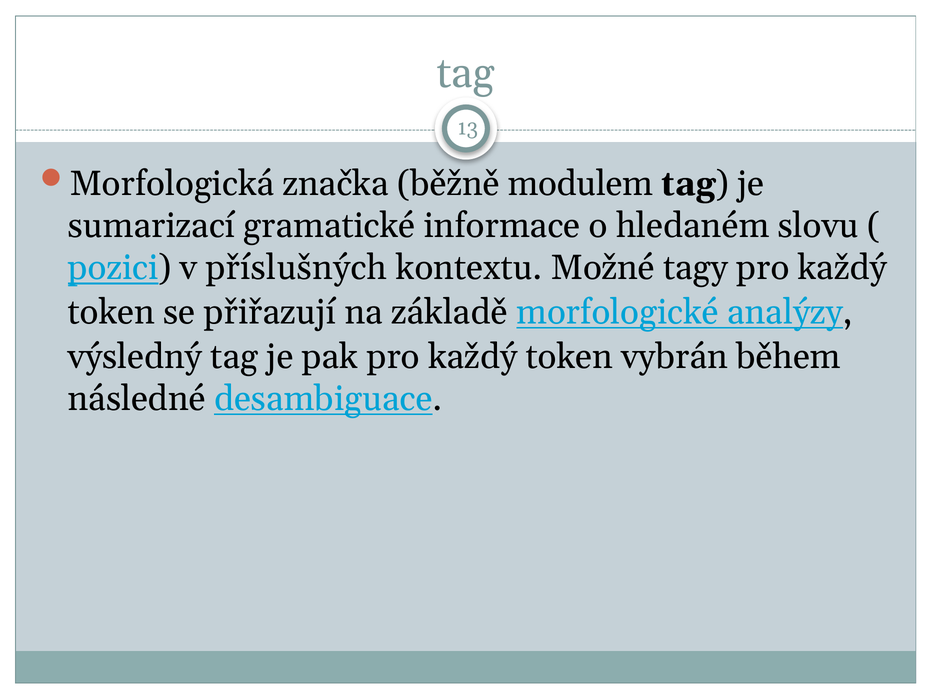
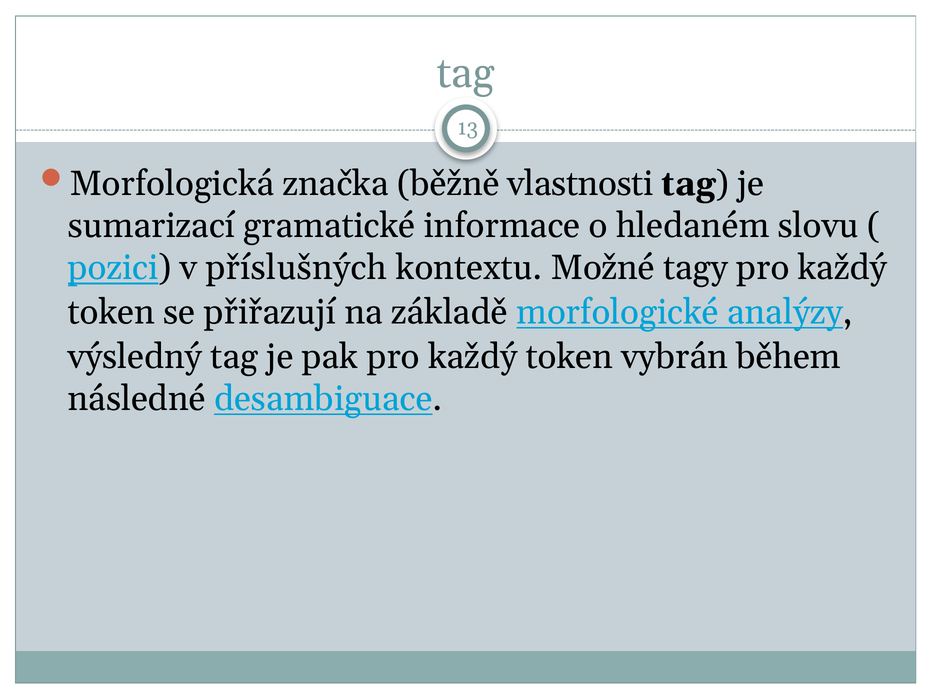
modulem: modulem -> vlastnosti (580, 184)
